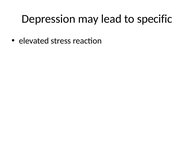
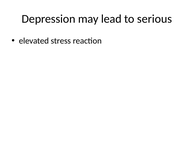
specific: specific -> serious (155, 19)
